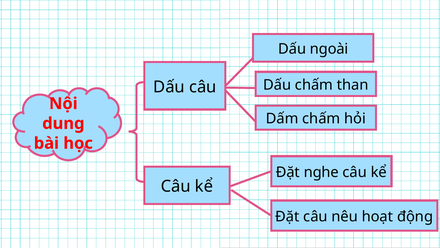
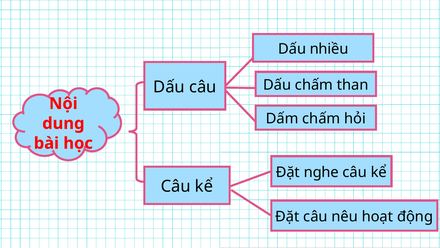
ngoài: ngoài -> nhiều (329, 49)
